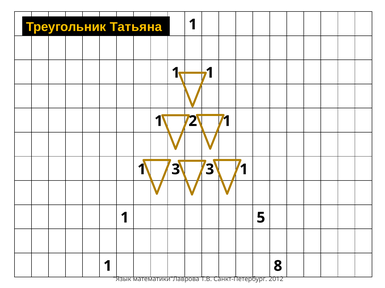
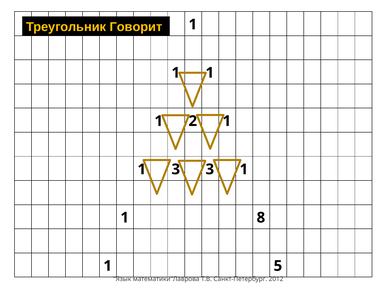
Татьяна: Татьяна -> Говорит (136, 27)
5: 5 -> 8 (261, 218)
8: 8 -> 5 (278, 267)
